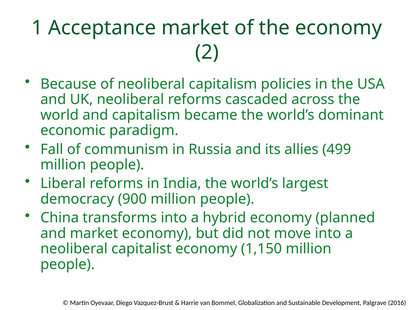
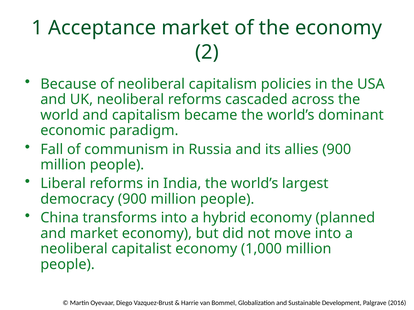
allies 499: 499 -> 900 (337, 150)
1,150: 1,150 -> 1,000 (261, 249)
